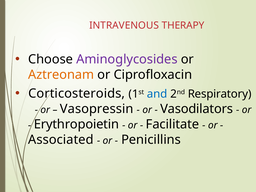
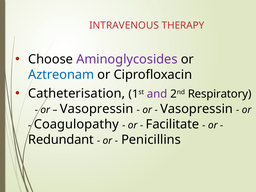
Aztreonam colour: orange -> blue (61, 75)
Corticosteroids: Corticosteroids -> Catheterisation (77, 94)
and colour: blue -> purple (157, 94)
Vasodilators: Vasodilators -> Vasopressin (197, 109)
Erythropoietin: Erythropoietin -> Coagulopathy (76, 124)
Associated: Associated -> Redundant (61, 140)
